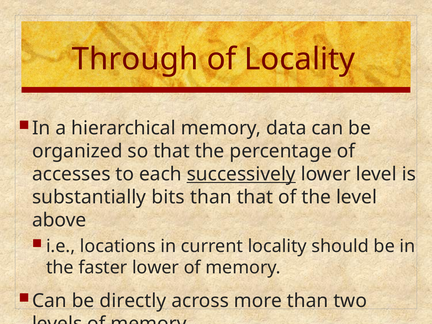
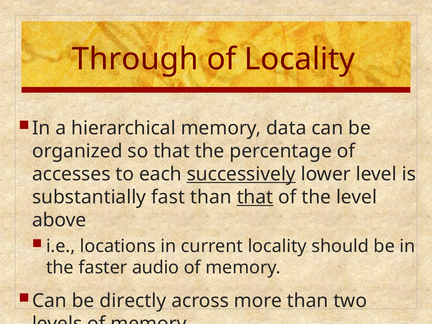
bits: bits -> fast (168, 197)
that underline: none -> present (255, 197)
faster lower: lower -> audio (156, 268)
